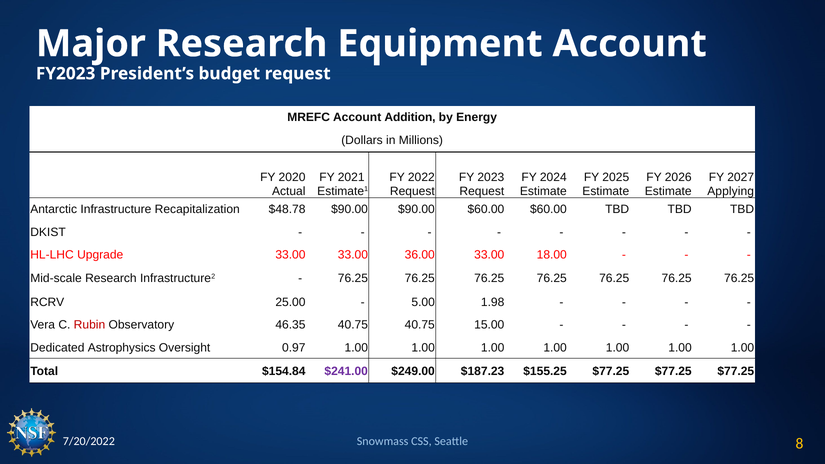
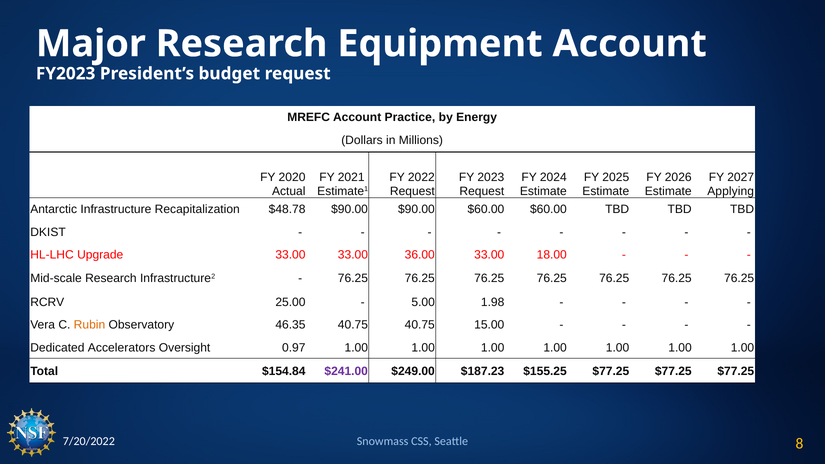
Addition: Addition -> Practice (410, 117)
Rubin colour: red -> orange (89, 325)
Astrophysics: Astrophysics -> Accelerators (122, 348)
